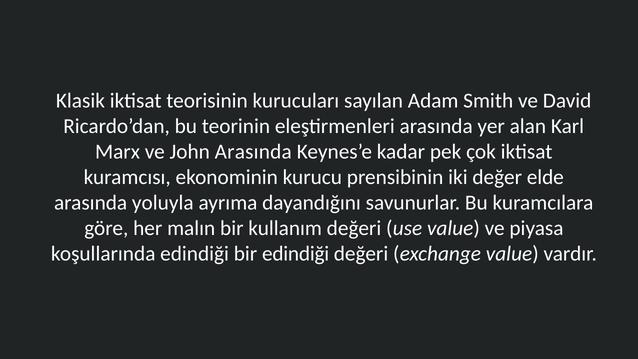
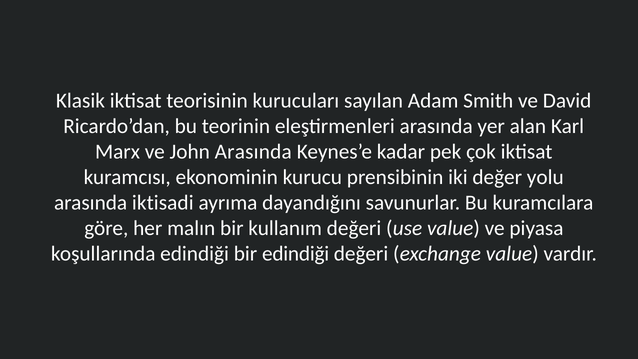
elde: elde -> yolu (545, 177)
yoluyla: yoluyla -> iktisadi (163, 203)
